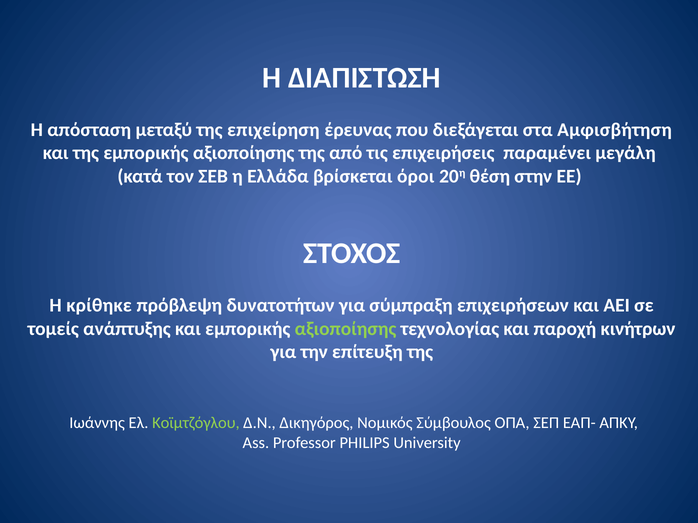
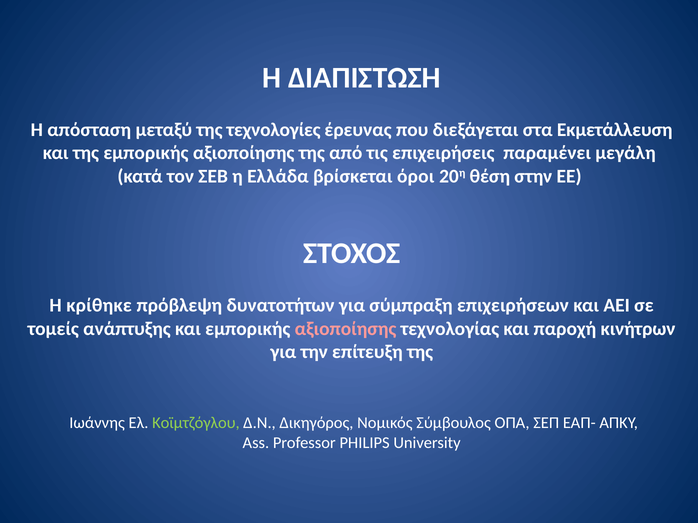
επιχείρηση: επιχείρηση -> τεχνολογίες (274, 130)
Αμφισβήτηση: Αμφισβήτηση -> Εκμετάλλευση (615, 130)
αξιοποίησης colour: light green -> pink (346, 329)
